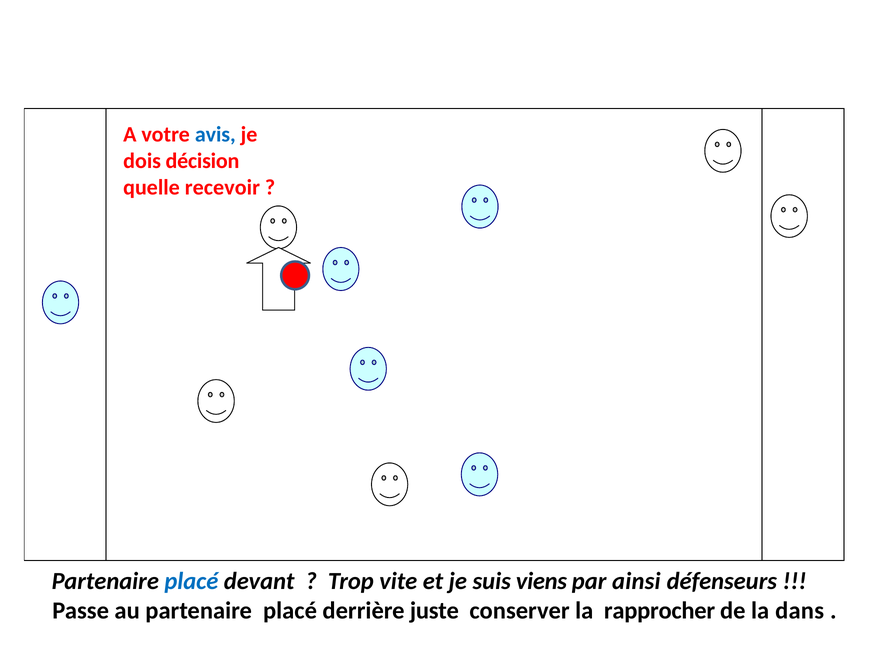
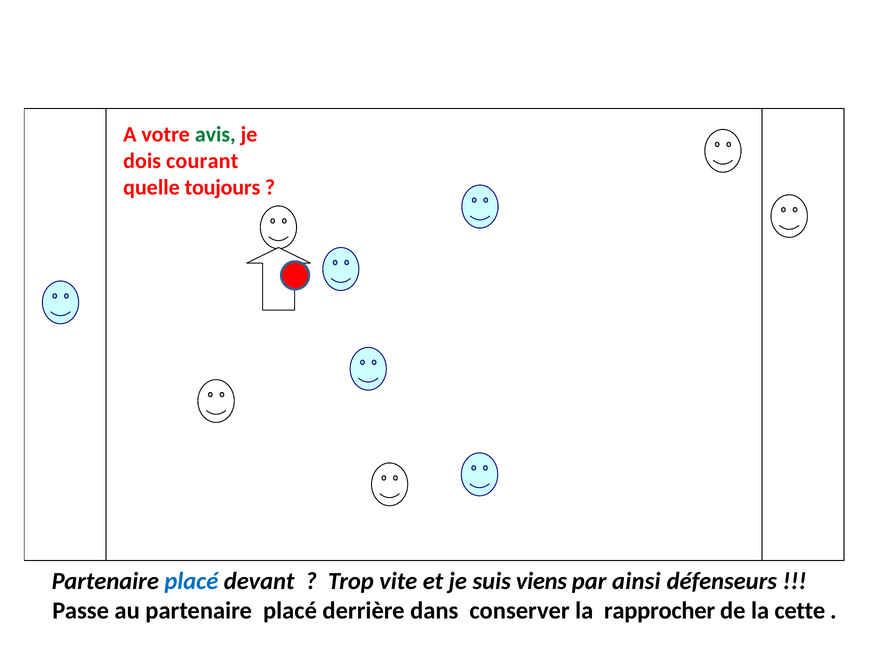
avis colour: blue -> green (215, 135)
décision: décision -> courant (202, 161)
recevoir: recevoir -> toujours (223, 187)
juste: juste -> dans (434, 610)
dans: dans -> cette (800, 610)
